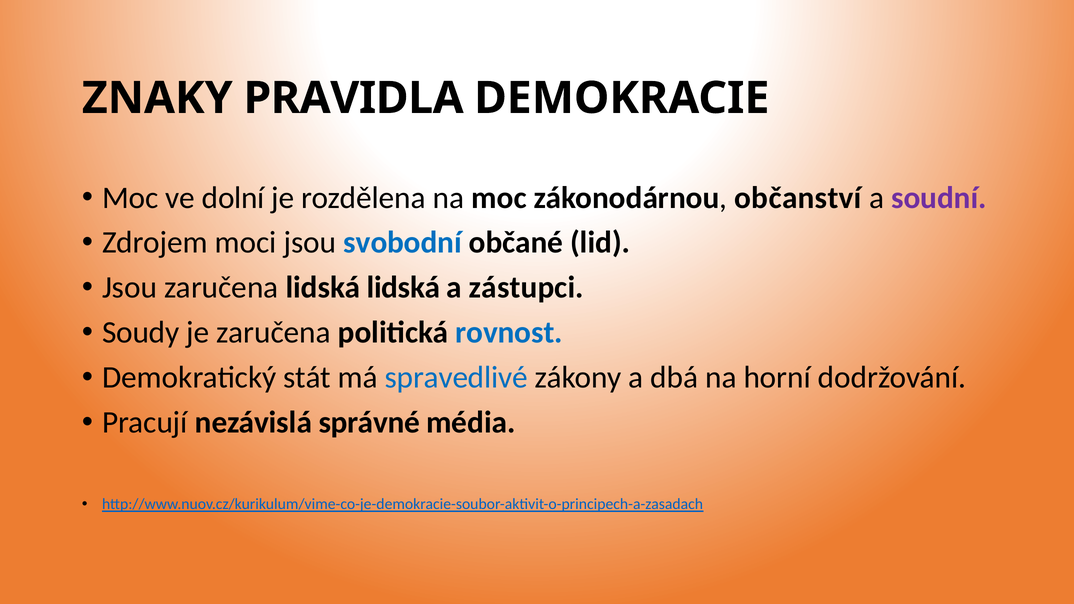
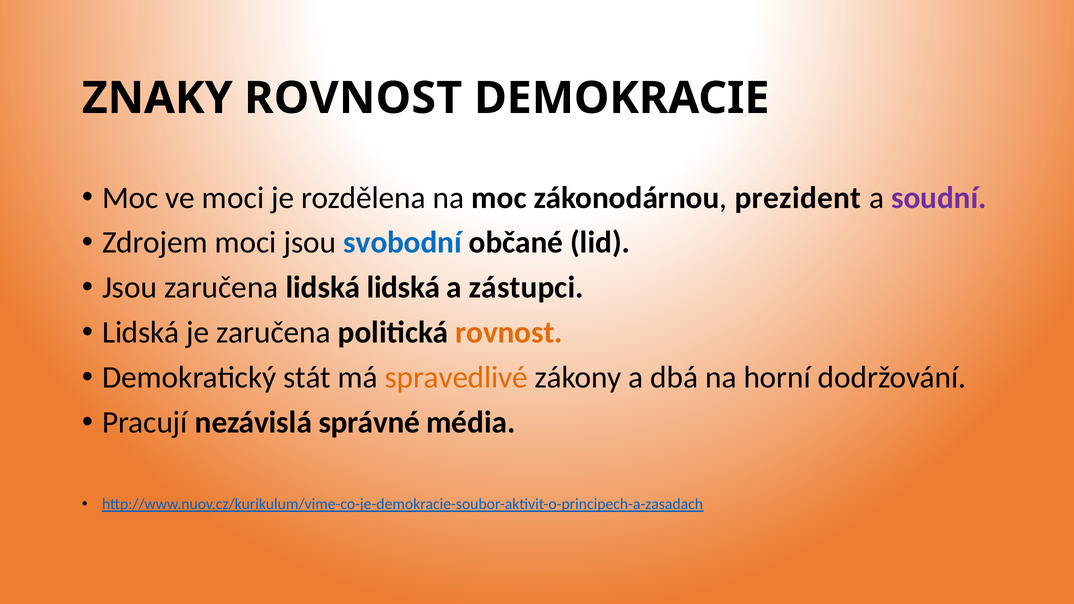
ZNAKY PRAVIDLA: PRAVIDLA -> ROVNOST (353, 98)
ve dolní: dolní -> moci (233, 198)
občanství: občanství -> prezident (798, 198)
Soudy: Soudy -> Lidská (141, 333)
rovnost colour: blue -> orange (509, 333)
spravedlivé colour: blue -> orange (456, 378)
